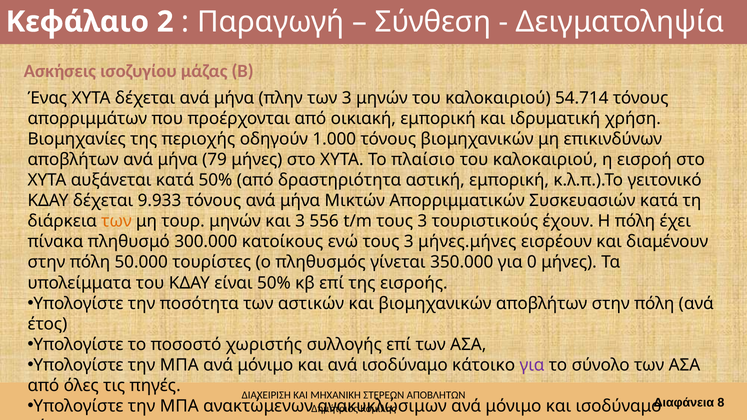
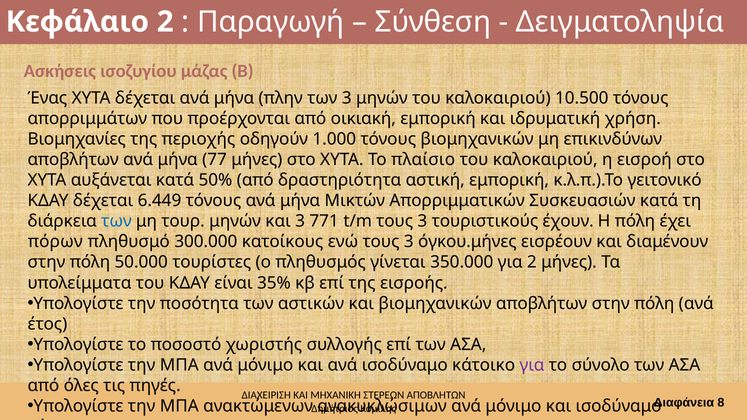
54.714: 54.714 -> 10.500 (582, 98)
79: 79 -> 77 (215, 160)
9.933: 9.933 -> 6.449 (159, 201)
των colour: orange -> blue (116, 221)
556: 556 -> 771 (324, 221)
πίνακα: πίνακα -> πόρων (55, 242)
μήνες.μήνες: μήνες.μήνες -> όγκου.μήνες (467, 242)
για 0: 0 -> 2 (532, 262)
είναι 50%: 50% -> 35% (274, 283)
